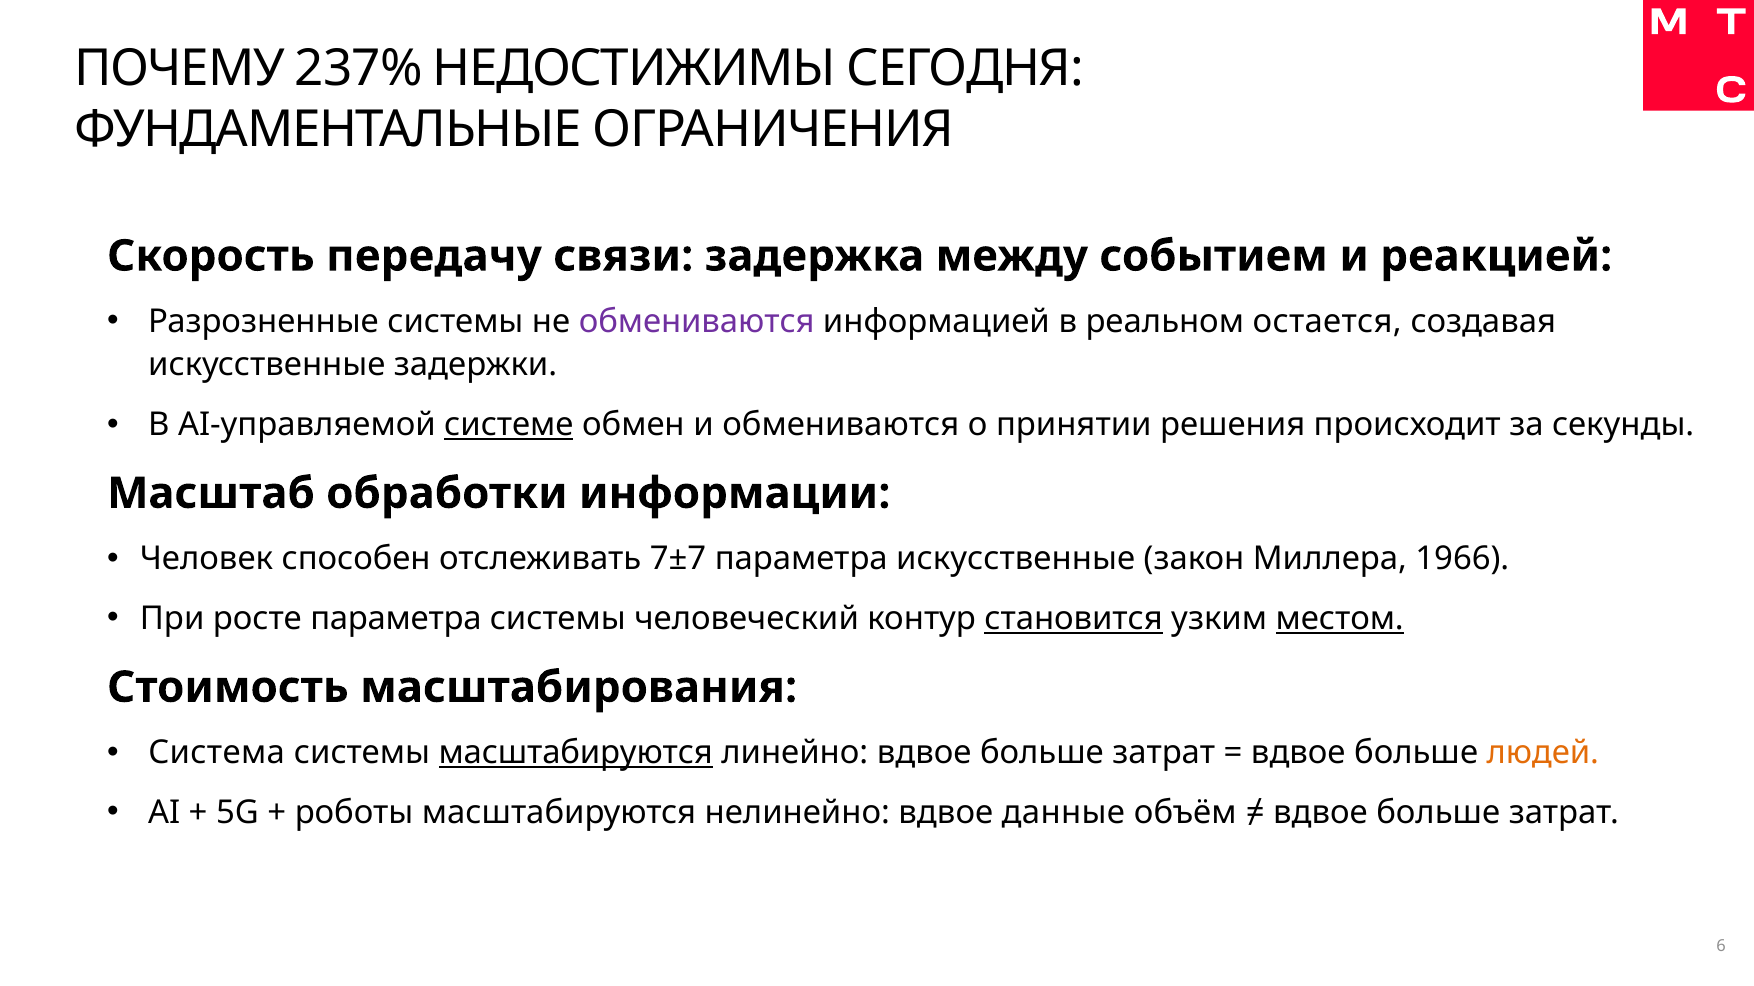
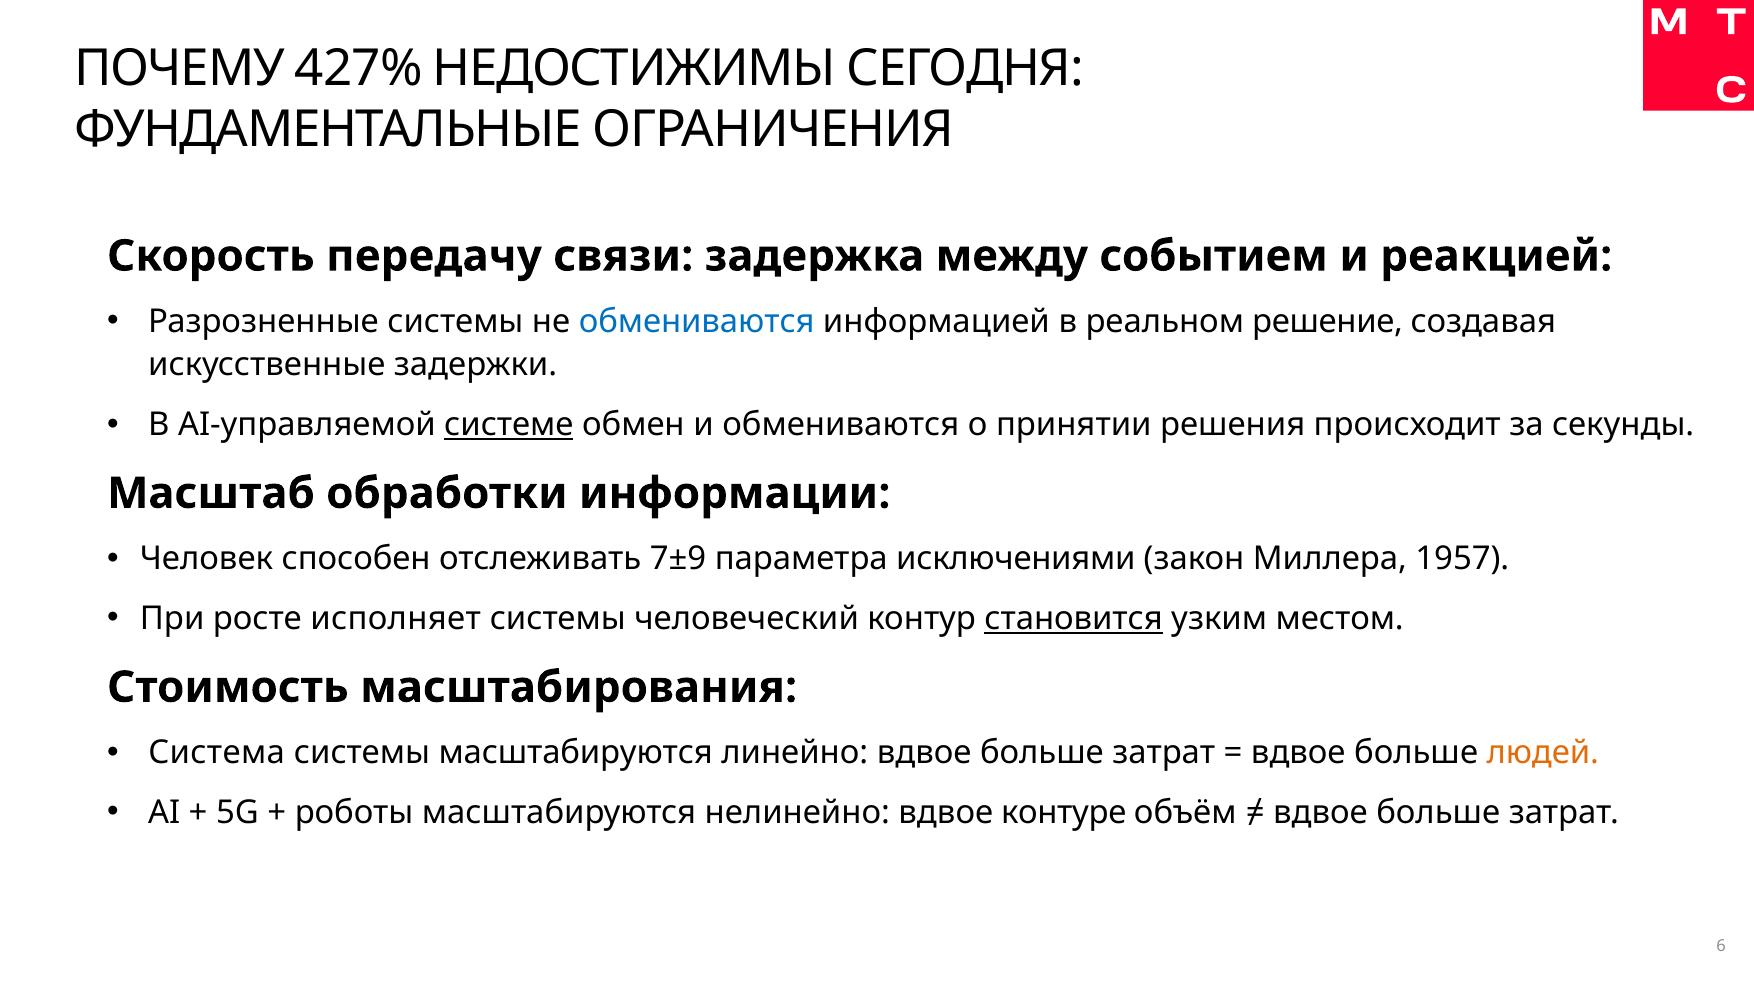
237%: 237% -> 427% (359, 68)
обмениваются colour: purple -> blue (697, 322)
остается: остается -> решение (1328, 322)
7±7: 7±7 -> 7±9 (678, 559)
параметра искусственные: искусственные -> исключениями (1016, 559)
1966: 1966 -> 1957 (1462, 559)
росте параметра: параметра -> исполняет (396, 619)
местом underline: present -> none (1340, 619)
масштабируются underline: present -> none (576, 753)
данные: данные -> контуре (1064, 813)
